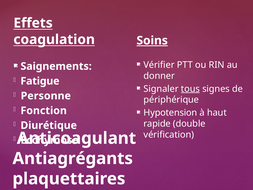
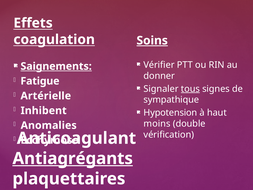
Saignements underline: none -> present (56, 66)
Personne: Personne -> Artérielle (46, 96)
périphérique: périphérique -> sympathique (171, 100)
Fonction: Fonction -> Inhibent (44, 110)
rapide: rapide -> moins (157, 124)
Diurétique: Diurétique -> Anomalies (49, 125)
Antiagrégants underline: none -> present (73, 158)
